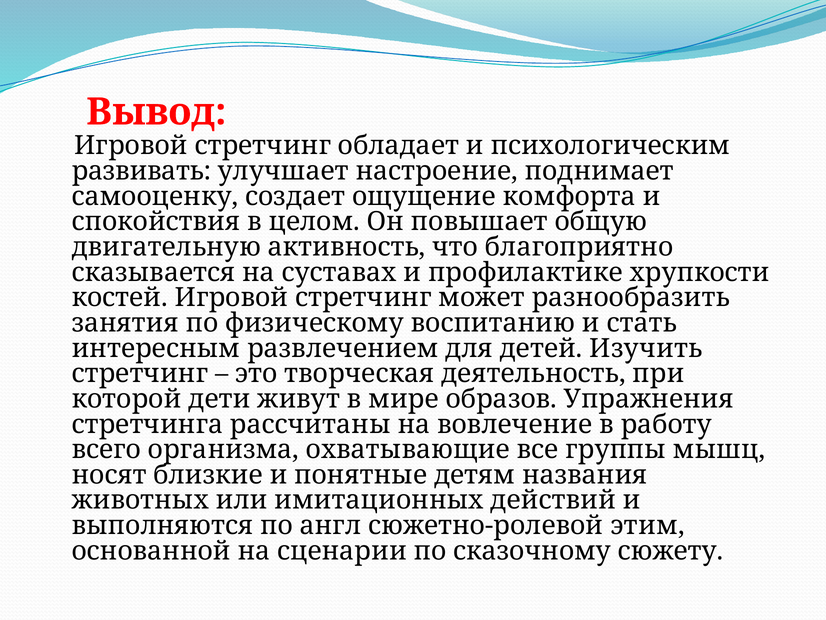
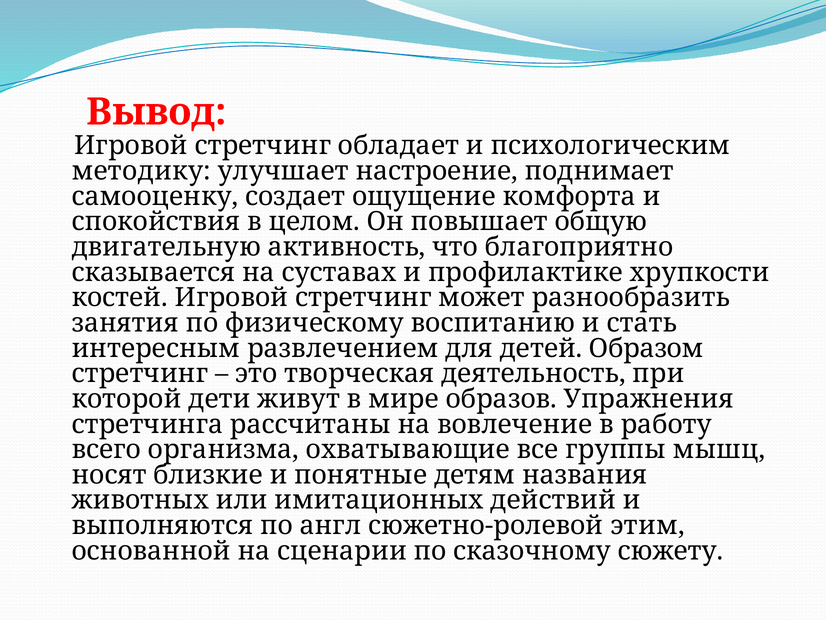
развивать: развивать -> методику (141, 171)
Изучить: Изучить -> Образом (646, 348)
